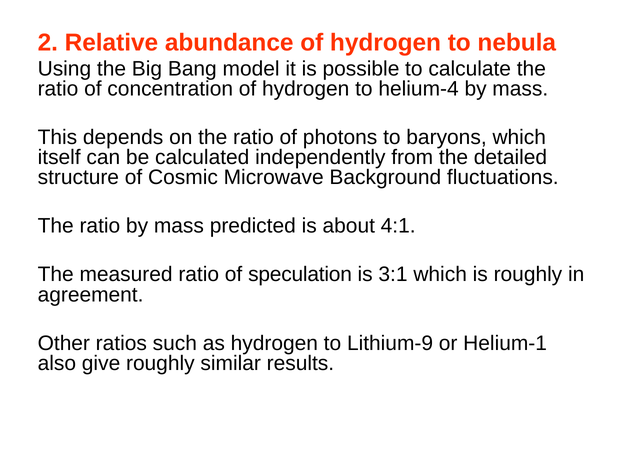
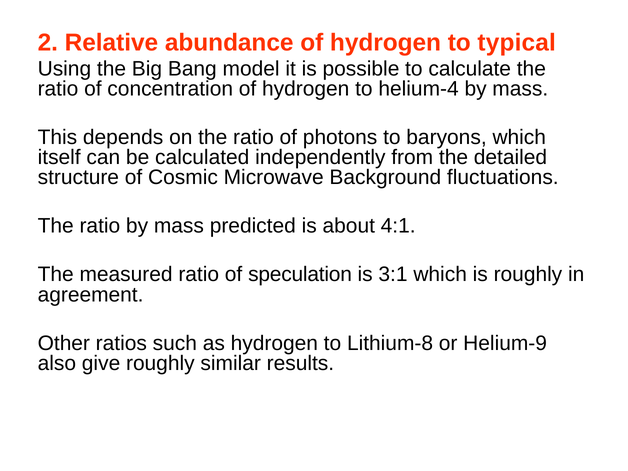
nebula: nebula -> typical (517, 43)
Lithium-9: Lithium-9 -> Lithium-8 (390, 343)
Helium-1: Helium-1 -> Helium-9 (505, 343)
